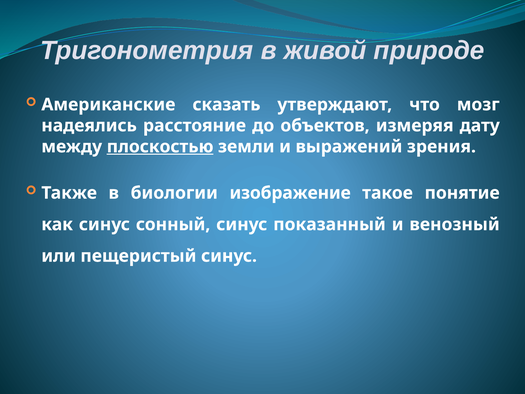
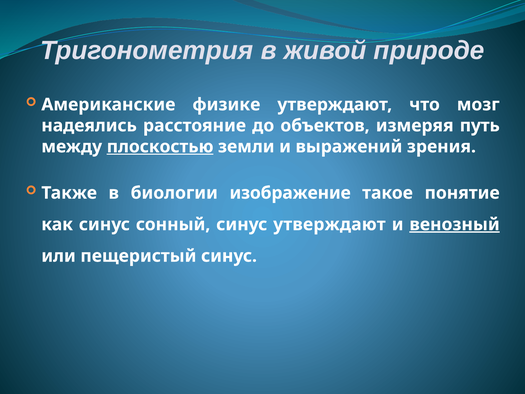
сказать: сказать -> физике (226, 105)
дату: дату -> путь (480, 126)
синус показанный: показанный -> утверждают (329, 224)
венозный underline: none -> present (455, 224)
